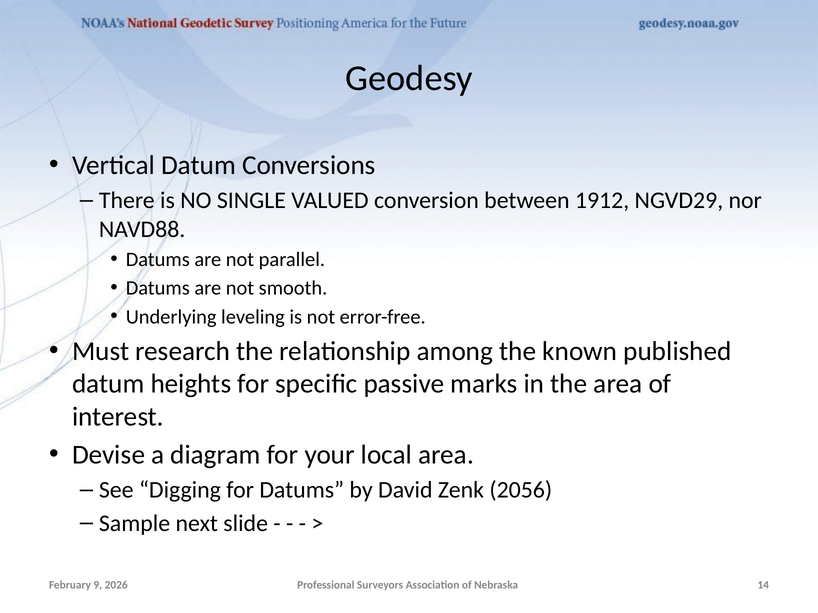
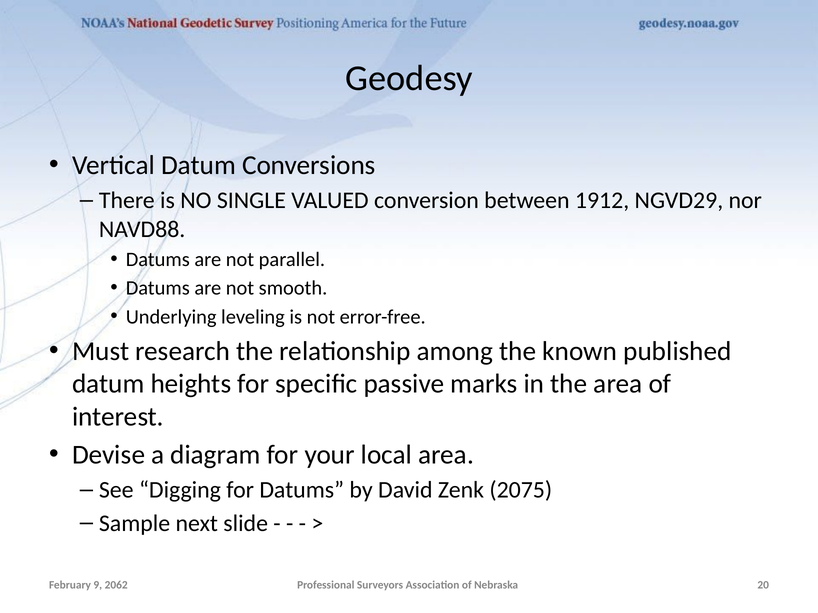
2056: 2056 -> 2075 (521, 490)
2026: 2026 -> 2062 (116, 586)
14: 14 -> 20 (763, 586)
